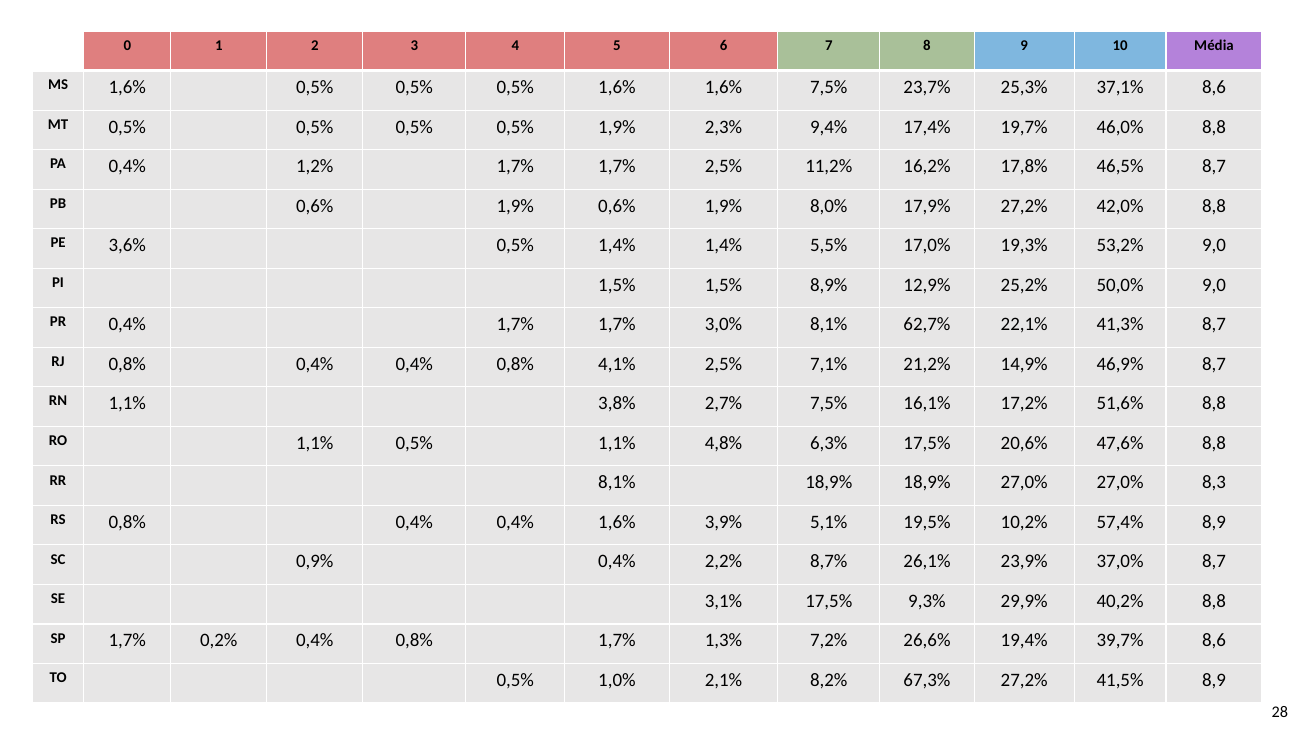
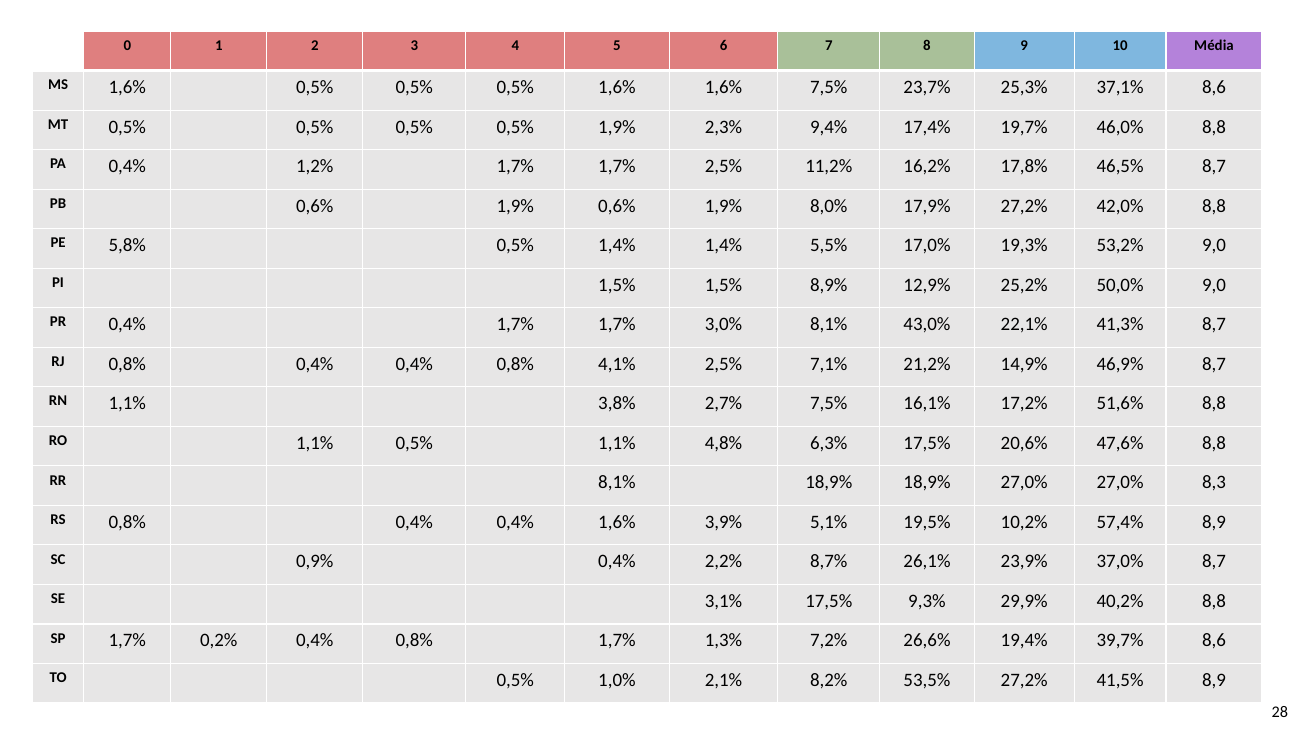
3,6%: 3,6% -> 5,8% (127, 245)
62,7%: 62,7% -> 43,0% (927, 324)
67,3%: 67,3% -> 53,5% (927, 680)
